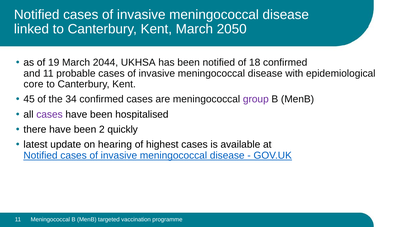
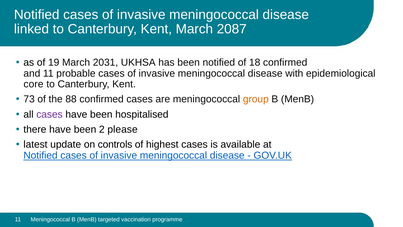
2050: 2050 -> 2087 (232, 29)
2044: 2044 -> 2031 (105, 62)
45: 45 -> 73 (29, 99)
34: 34 -> 88 (71, 99)
group colour: purple -> orange (256, 99)
quickly: quickly -> please (123, 129)
hearing: hearing -> controls (115, 144)
